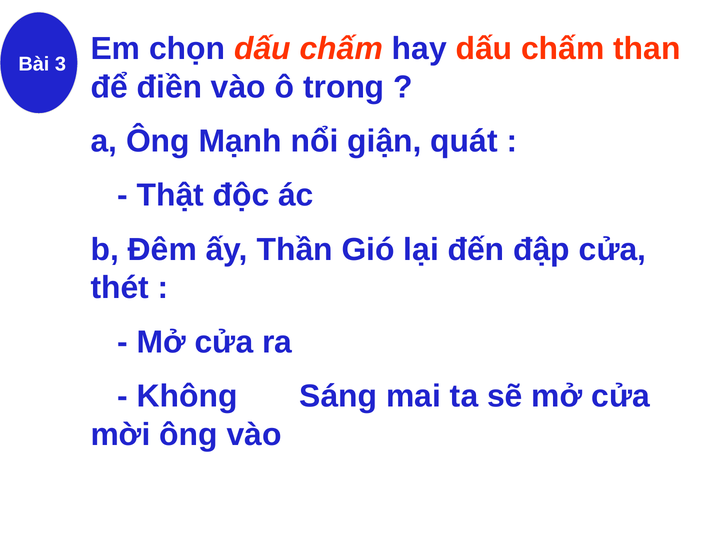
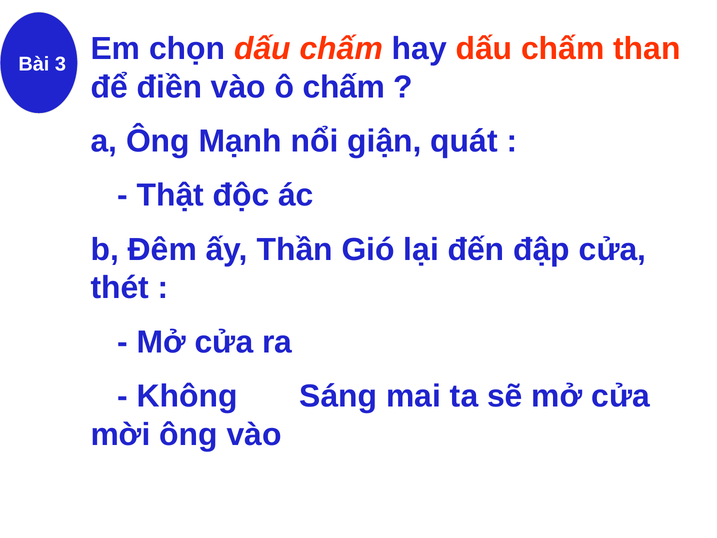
ô trong: trong -> chấm (344, 87)
